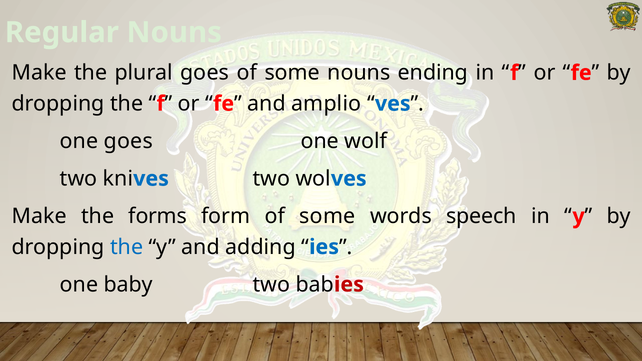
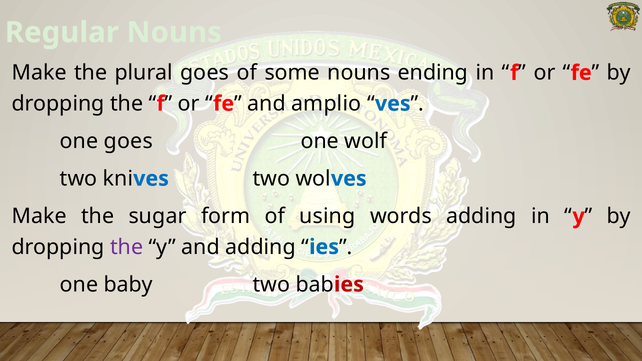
forms: forms -> sugar (158, 216)
form of some: some -> using (327, 216)
words speech: speech -> adding (481, 216)
the colour: blue -> purple (127, 247)
